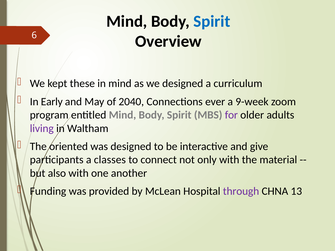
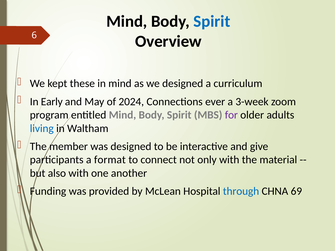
2040: 2040 -> 2024 (131, 102)
9-week: 9-week -> 3-week (252, 102)
living colour: purple -> blue (42, 128)
oriented: oriented -> member (69, 147)
classes: classes -> format (110, 160)
through colour: purple -> blue (241, 191)
13: 13 -> 69 (296, 191)
